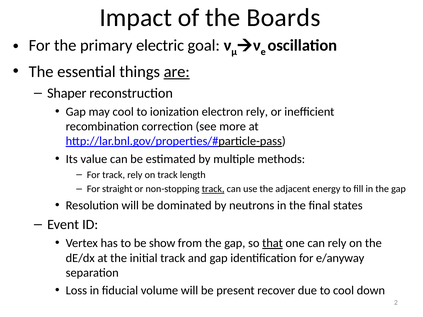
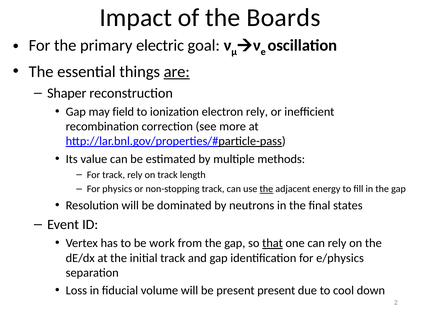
may cool: cool -> field (123, 112)
straight: straight -> physics (117, 189)
track underline: present -> none (213, 189)
the underline: none -> present (266, 189)
show: show -> work (162, 243)
e/anyway: e/anyway -> e/physics (340, 258)
present recover: recover -> present (276, 291)
